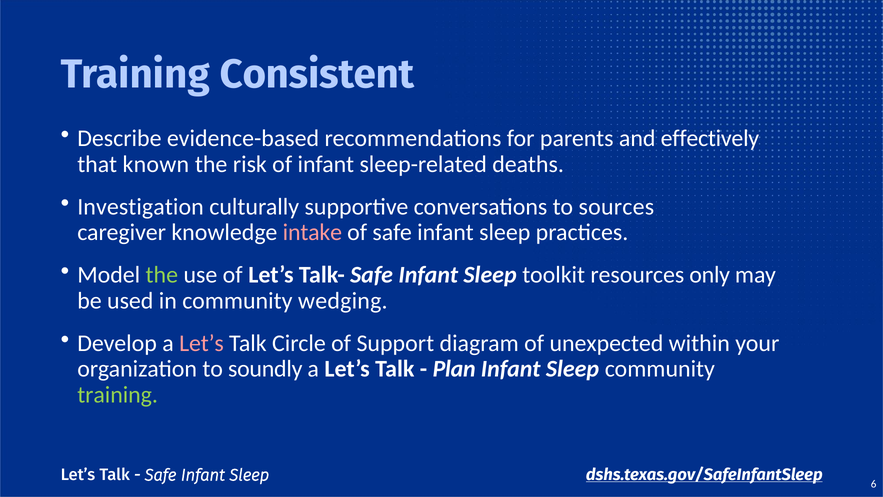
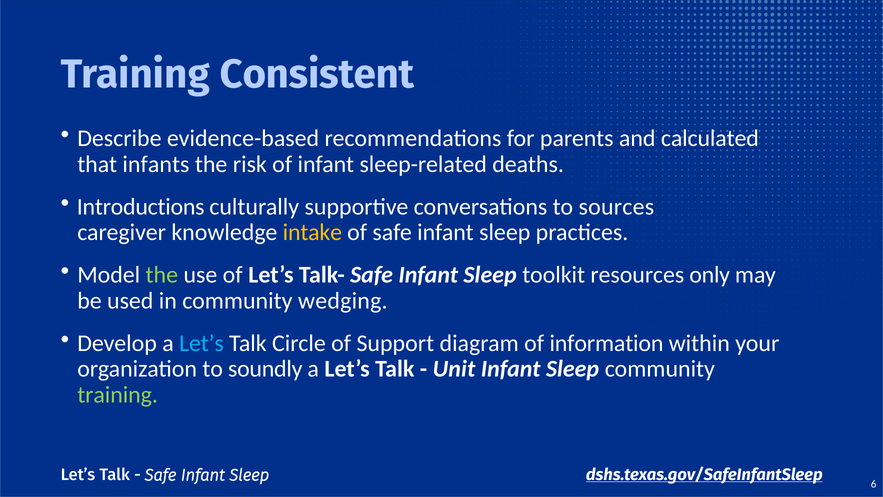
effectively: effectively -> calculated (710, 138)
known: known -> infants (156, 164)
Investigation: Investigation -> Introductions (141, 207)
intake colour: pink -> yellow (312, 232)
Let’s colour: pink -> light blue (201, 343)
unexpected: unexpected -> information (606, 343)
Plan: Plan -> Unit (454, 369)
